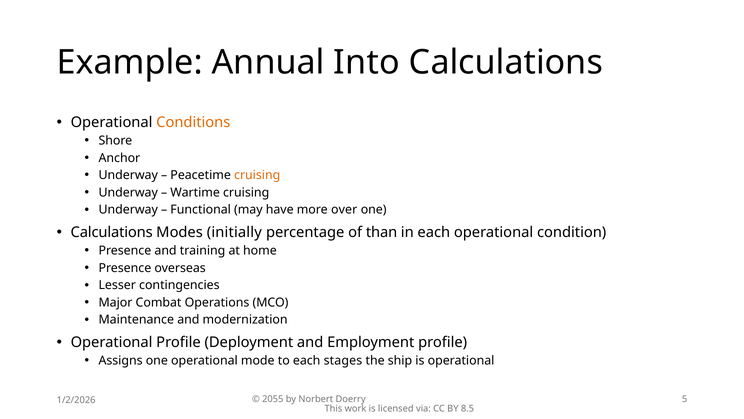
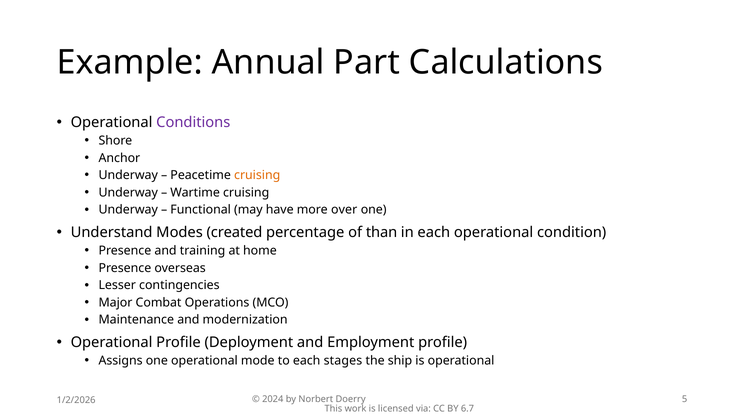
Into: Into -> Part (367, 62)
Conditions colour: orange -> purple (193, 122)
Calculations: Calculations -> Understand (112, 232)
initially: initially -> created (234, 232)
2055: 2055 -> 2024 (273, 399)
8.5: 8.5 -> 6.7 (467, 408)
